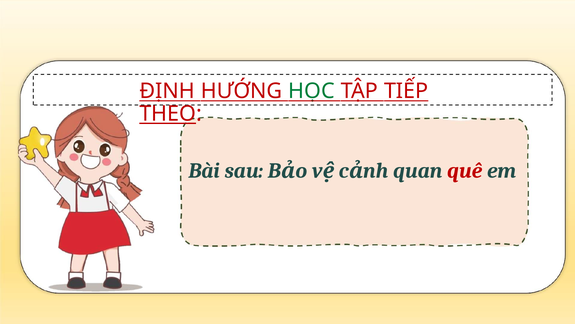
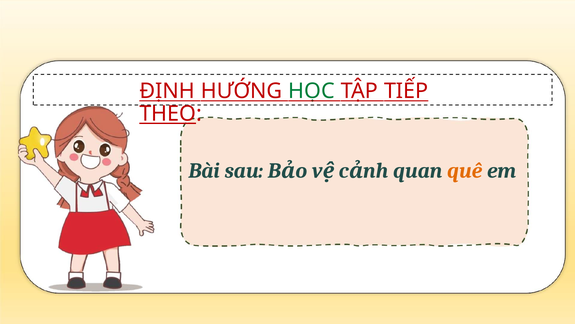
quê colour: red -> orange (465, 170)
